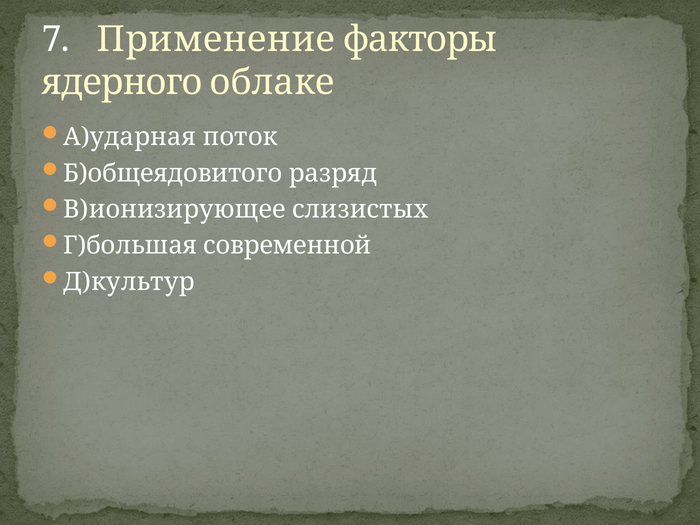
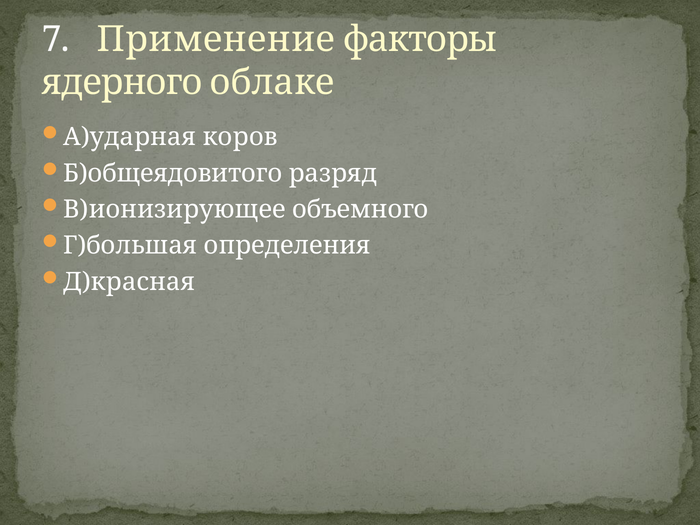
поток: поток -> коров (240, 137)
слизистых: слизистых -> объемного (360, 209)
современной: современной -> определения (287, 246)
Д)культур: Д)культур -> Д)красная (129, 282)
